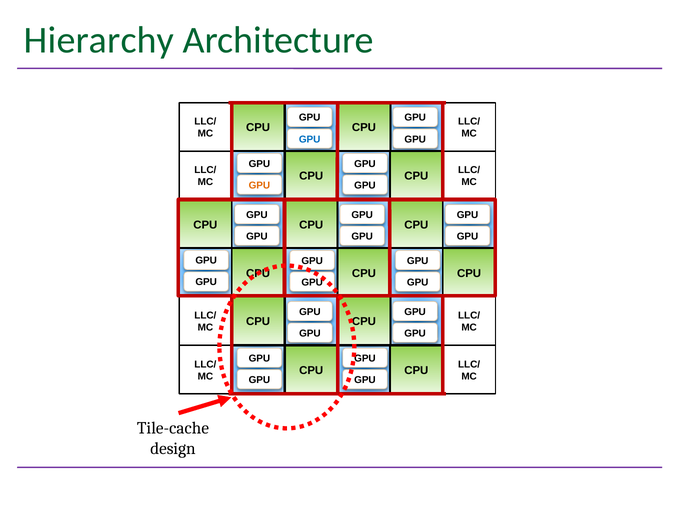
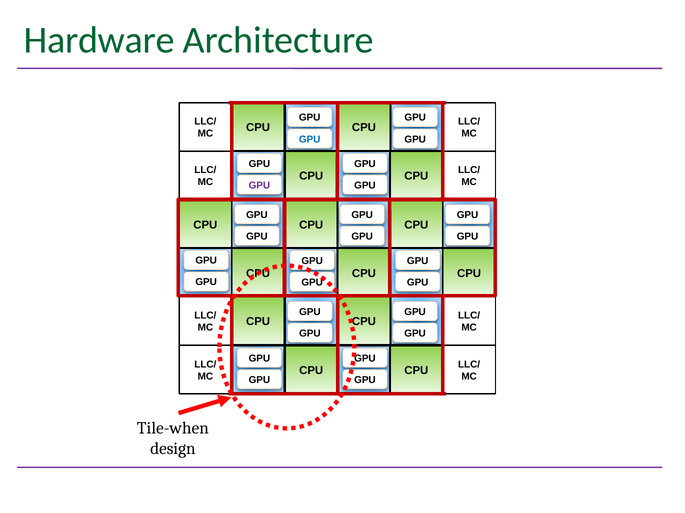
Hierarchy: Hierarchy -> Hardware (99, 40)
GPU colour: orange -> purple (259, 186)
Tile-cache: Tile-cache -> Tile-when (173, 429)
